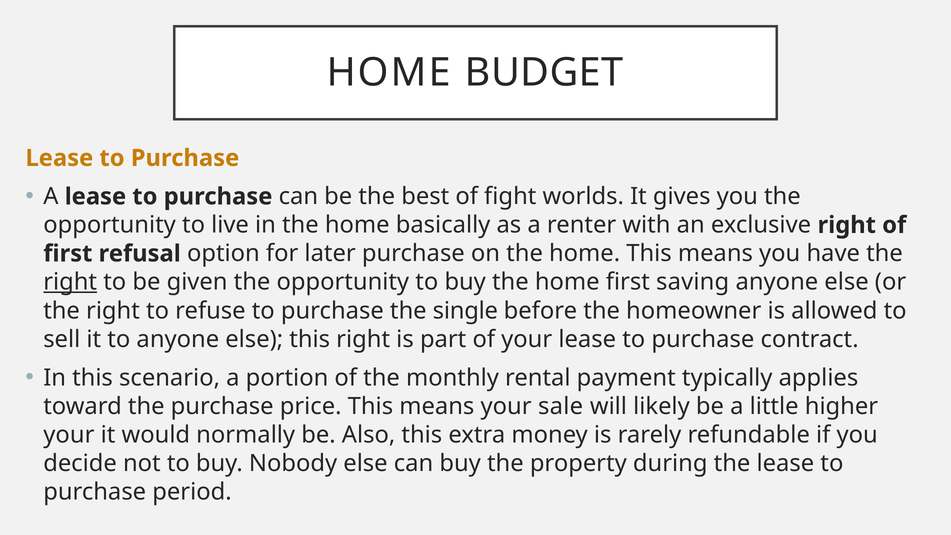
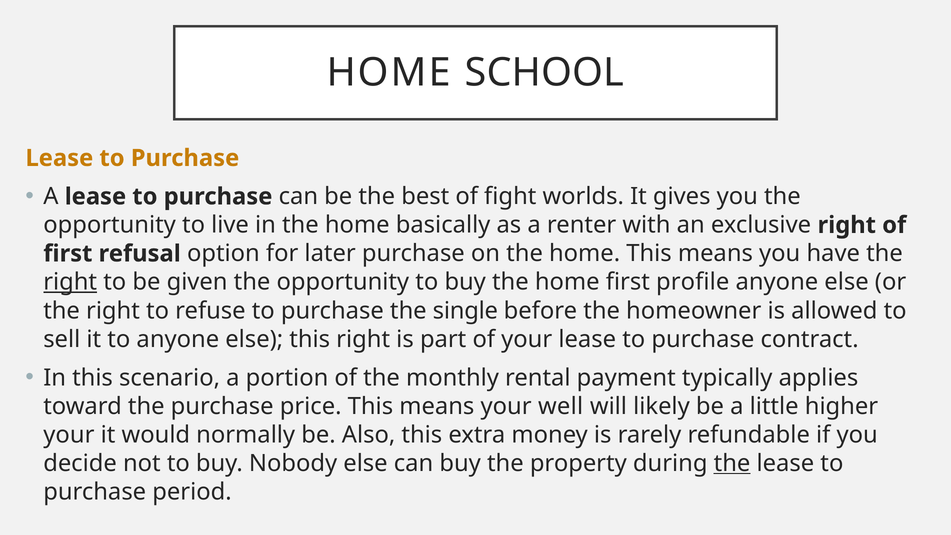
BUDGET: BUDGET -> SCHOOL (544, 72)
saving: saving -> profile (693, 282)
sale: sale -> well (561, 406)
the underline: none -> present (732, 463)
